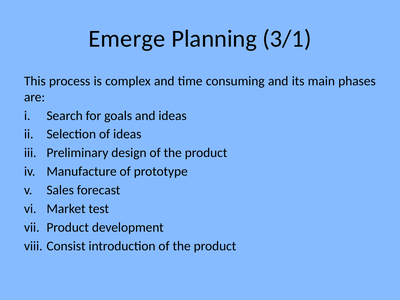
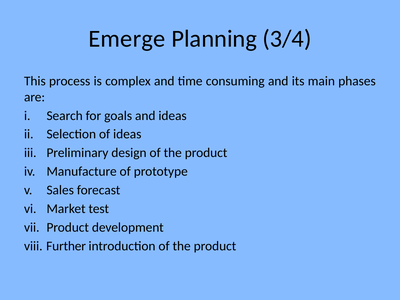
3/1: 3/1 -> 3/4 (287, 39)
Consist: Consist -> Further (66, 246)
